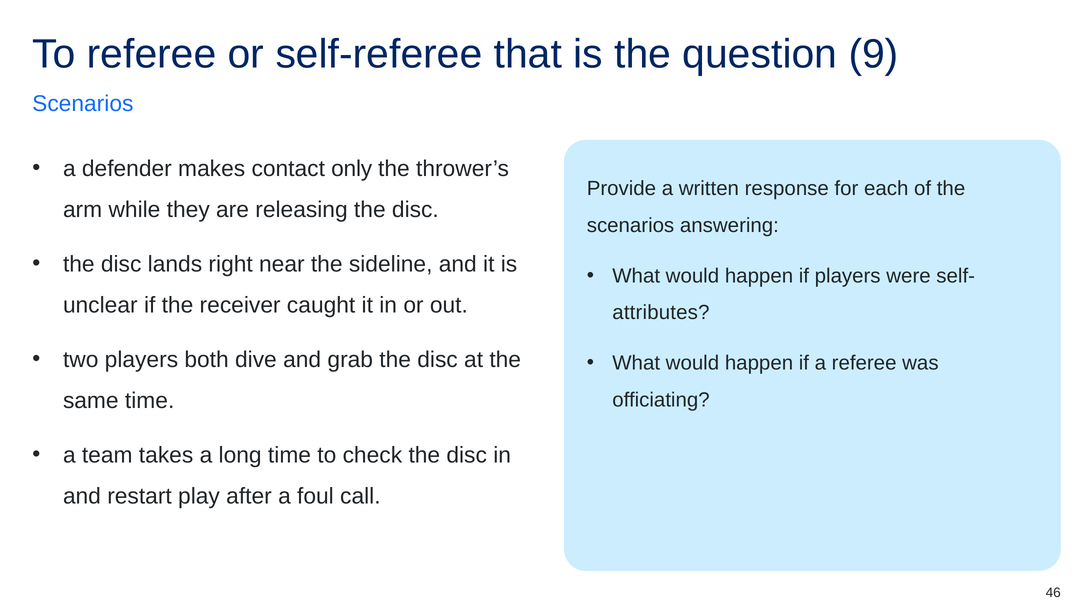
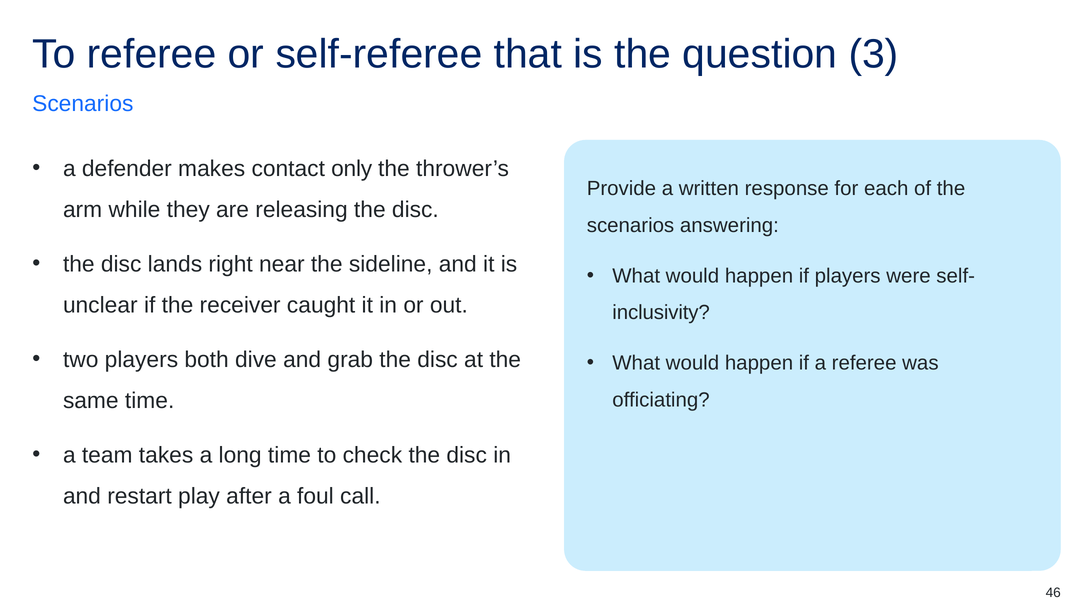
9: 9 -> 3 (874, 54)
attributes: attributes -> inclusivity (661, 313)
